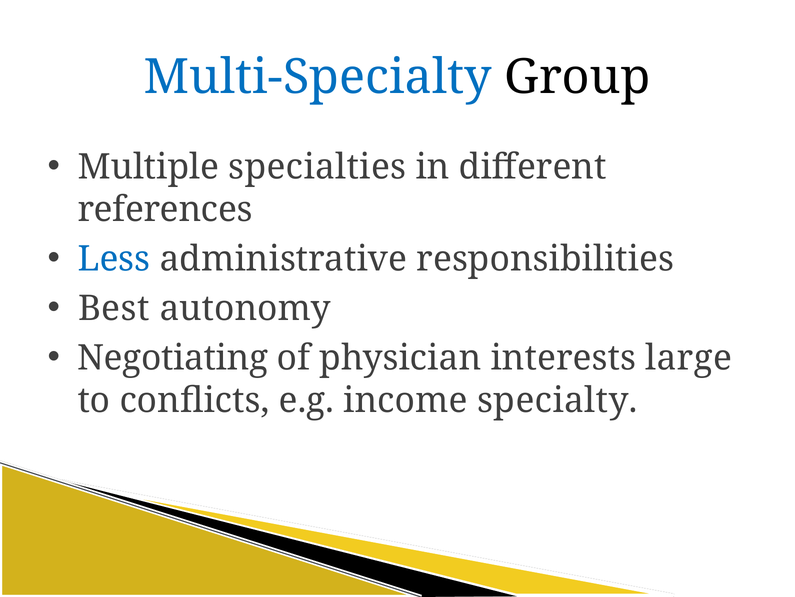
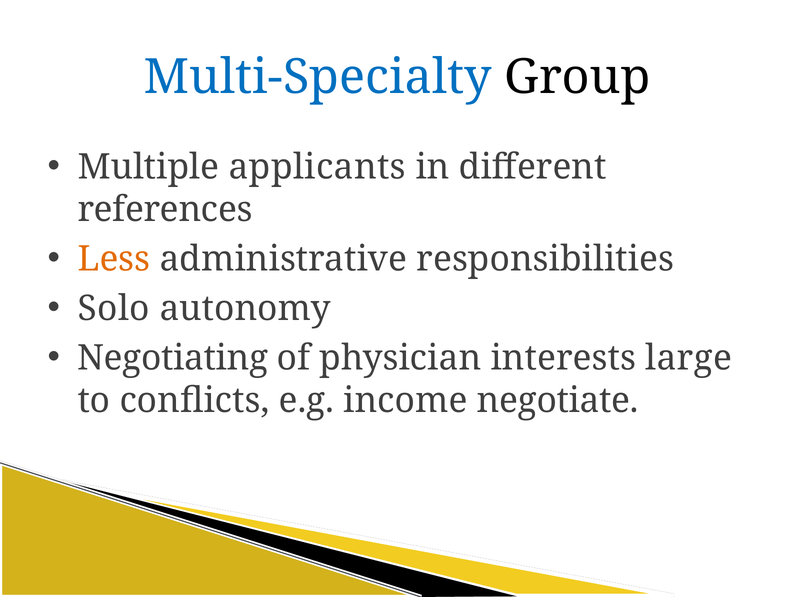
specialties: specialties -> applicants (317, 167)
Less colour: blue -> orange (114, 259)
Best: Best -> Solo (114, 308)
specialty: specialty -> negotiate (558, 400)
